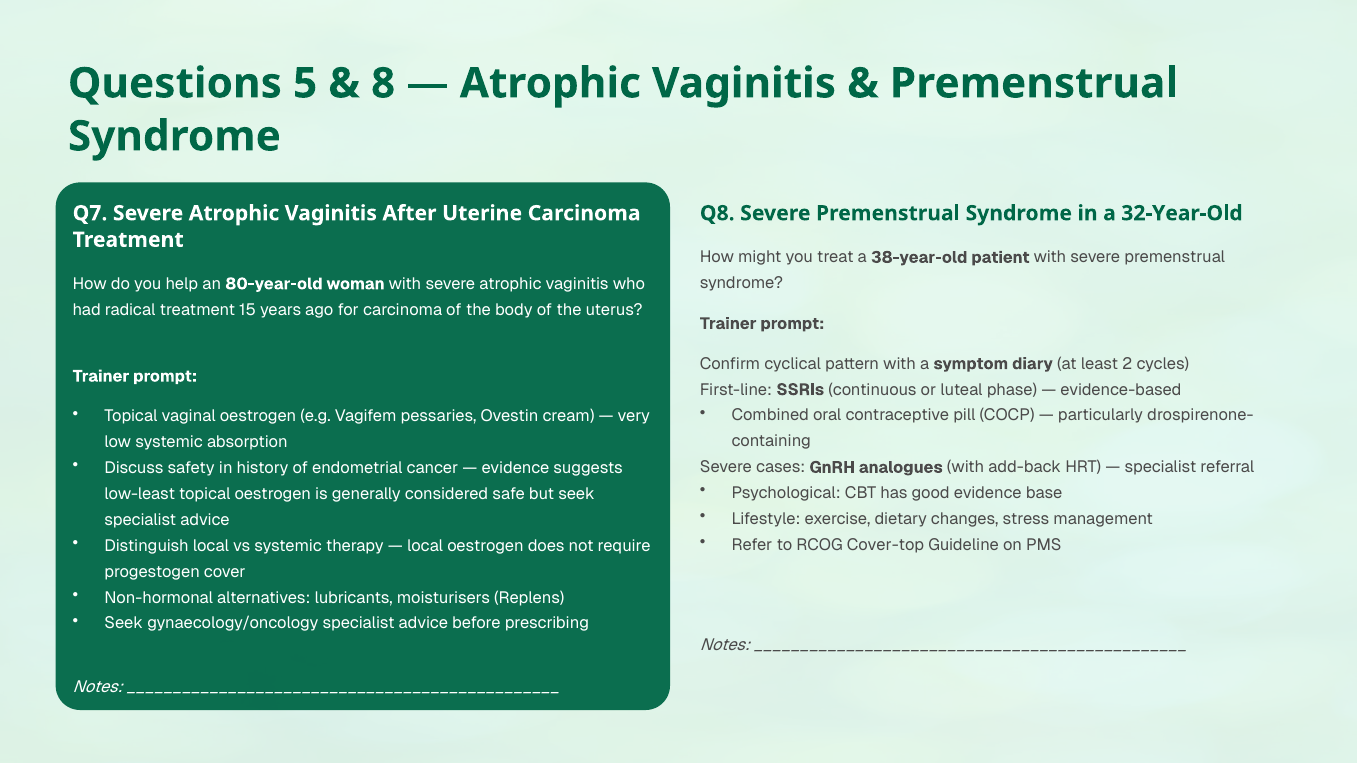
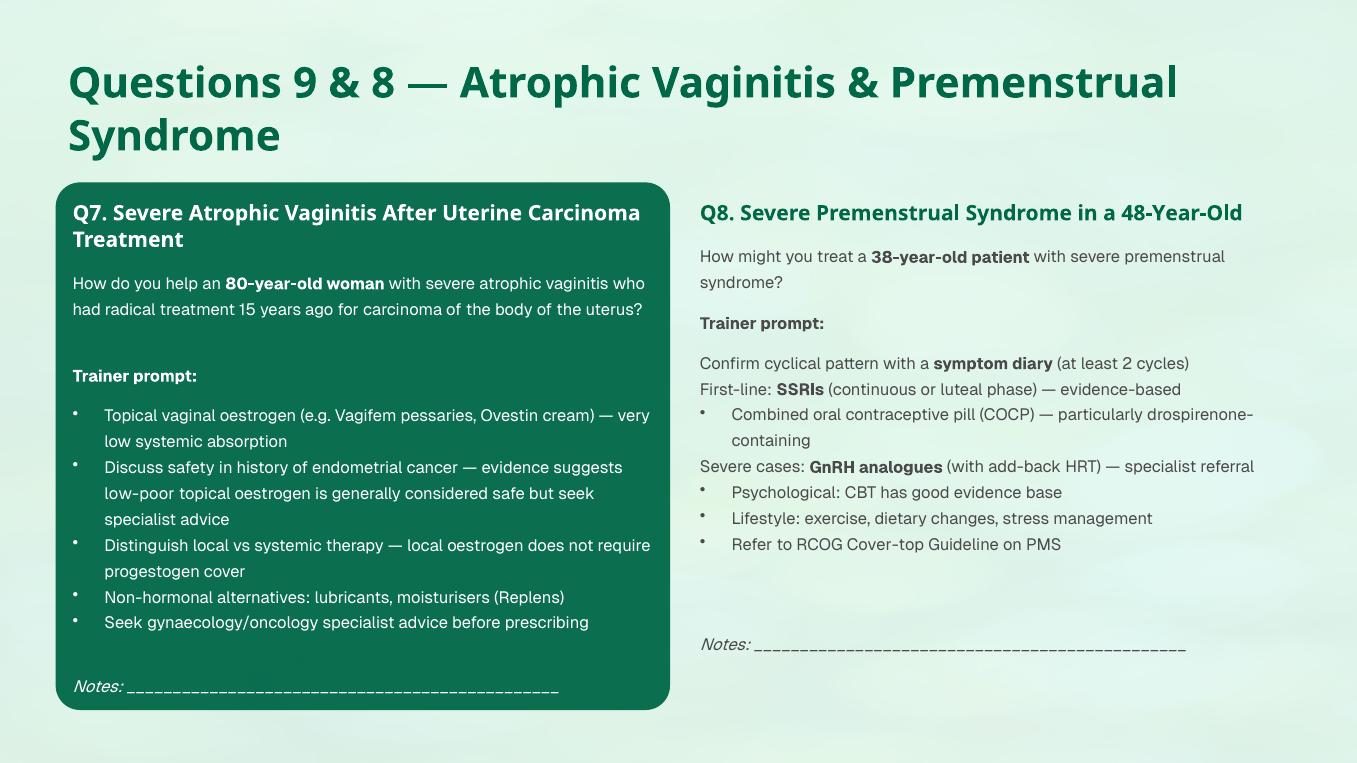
5: 5 -> 9 (305, 84)
32-Year-Old: 32-Year-Old -> 48-Year-Old (1182, 213)
low-least: low-least -> low-poor (140, 494)
